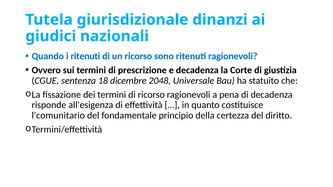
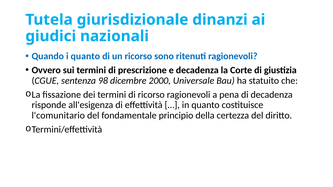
i ritenuti: ritenuti -> quanto (85, 56)
18: 18 -> 98 (103, 81)
2048: 2048 -> 2000 (160, 81)
